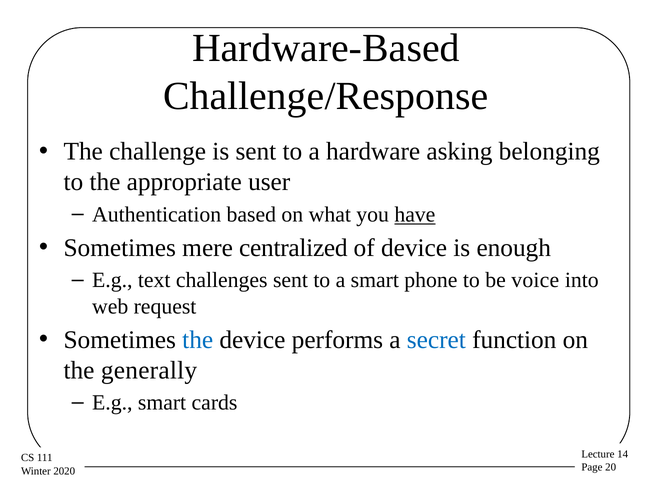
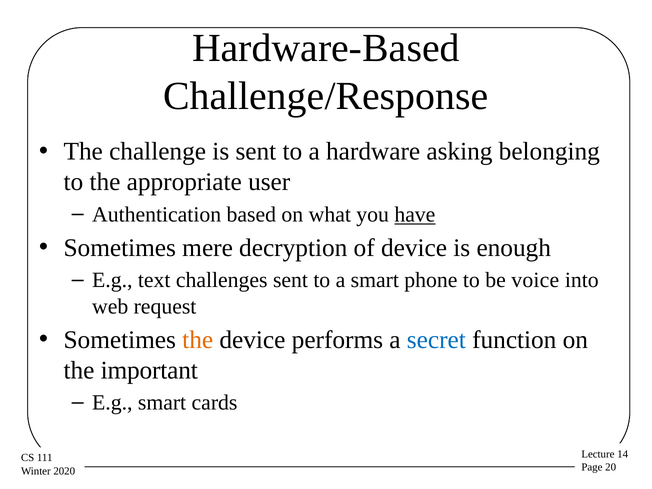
centralized: centralized -> decryption (293, 248)
the colour: blue -> orange (198, 340)
generally: generally -> important (149, 370)
